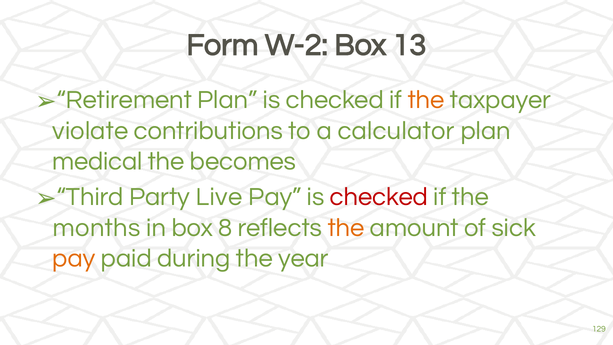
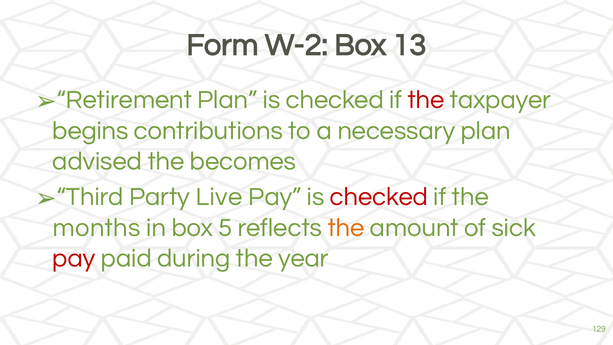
the colour: orange -> red (426, 100)
violate: violate -> begins (91, 131)
calculator: calculator -> necessary (396, 131)
medical: medical -> advised (97, 161)
8: 8 -> 5 (225, 228)
pay colour: orange -> red (74, 258)
